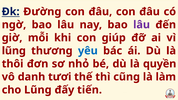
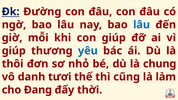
lâu colour: purple -> blue (142, 25)
lũng: lũng -> giúp (14, 51)
quyền: quyền -> chung (160, 64)
cho Lũng: Lũng -> Đang (38, 90)
tiến: tiến -> thời (90, 90)
